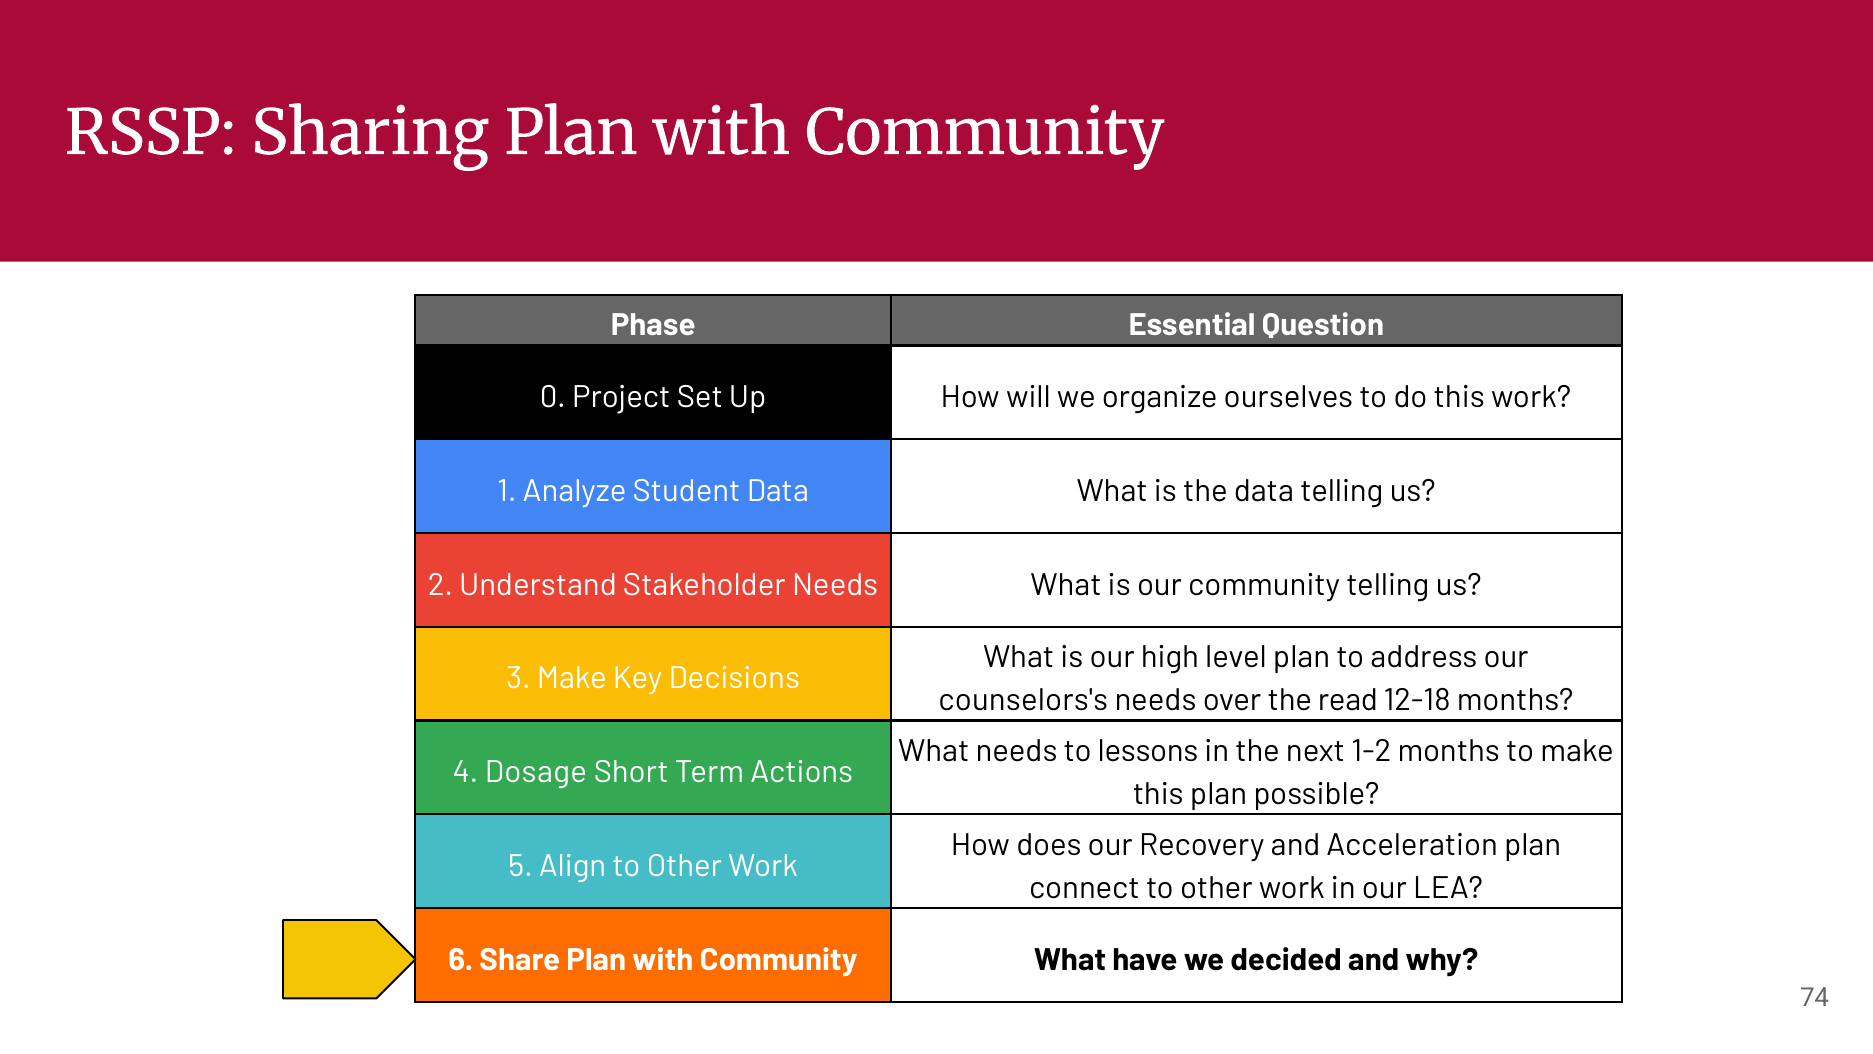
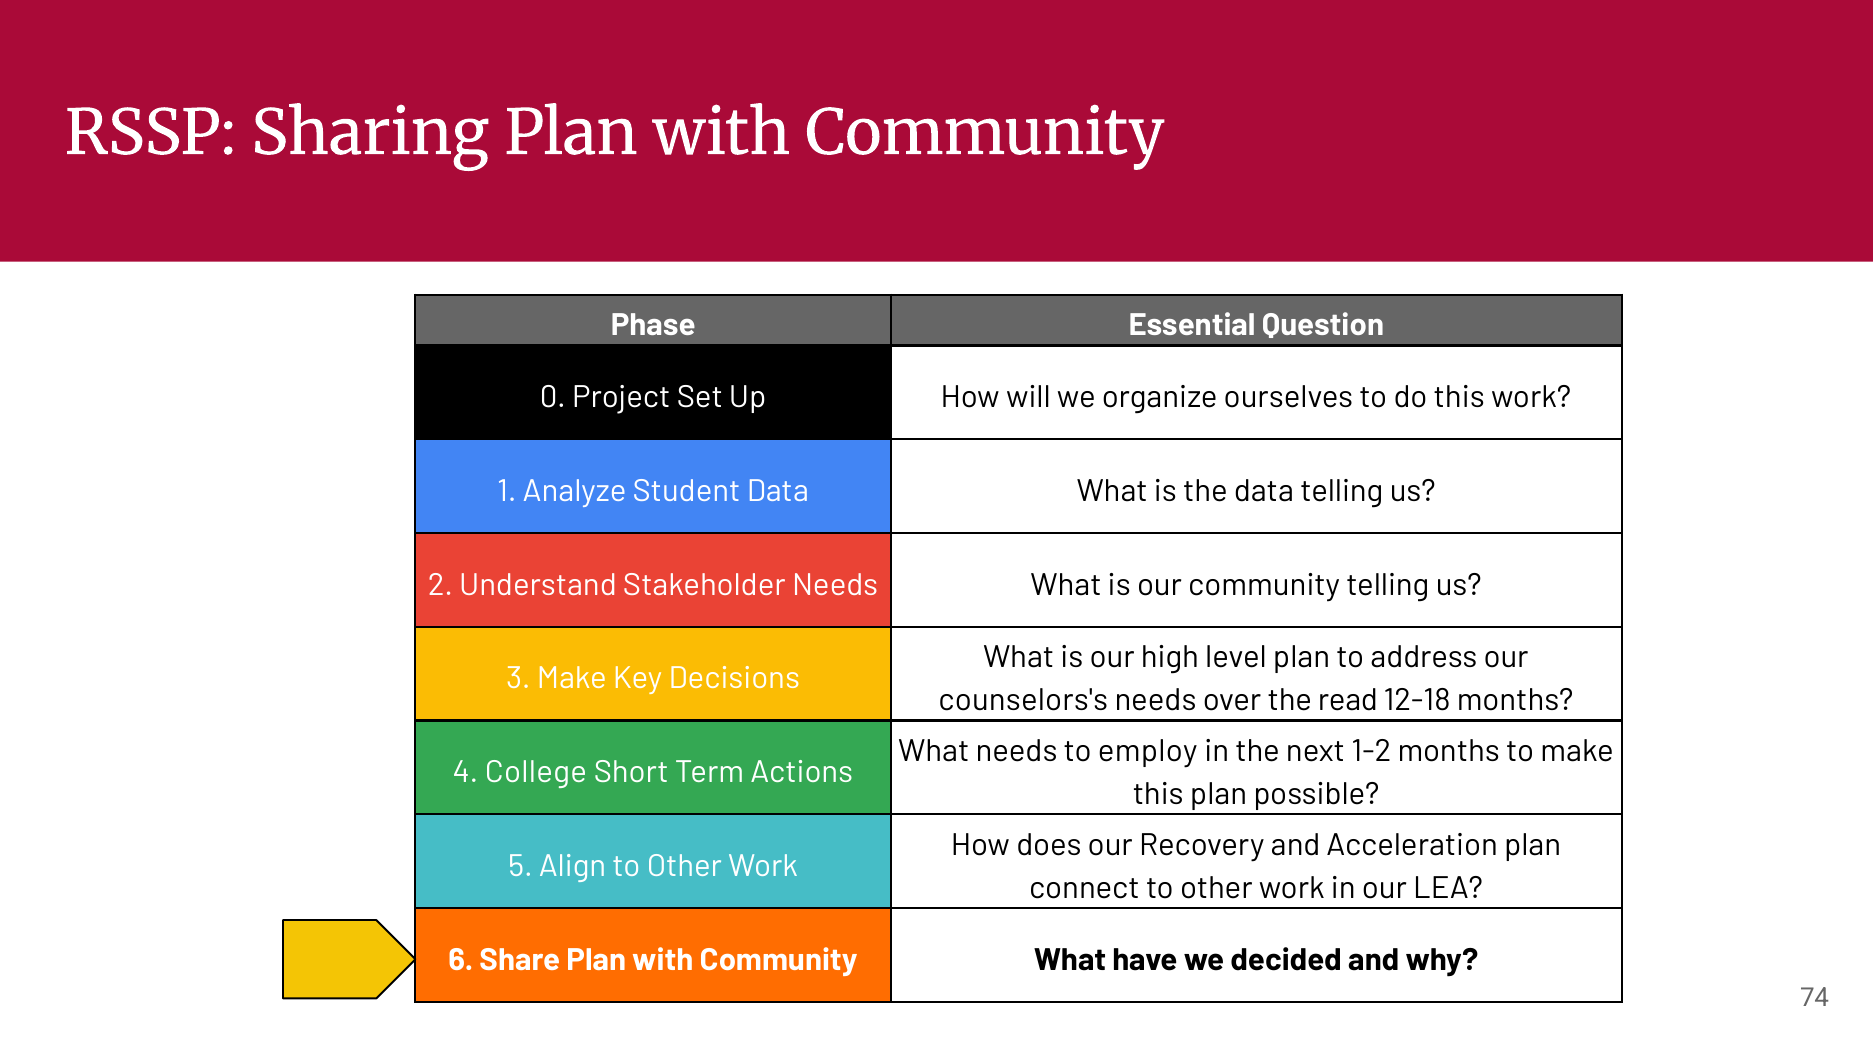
lessons: lessons -> employ (1148, 751)
Dosage: Dosage -> College (536, 772)
